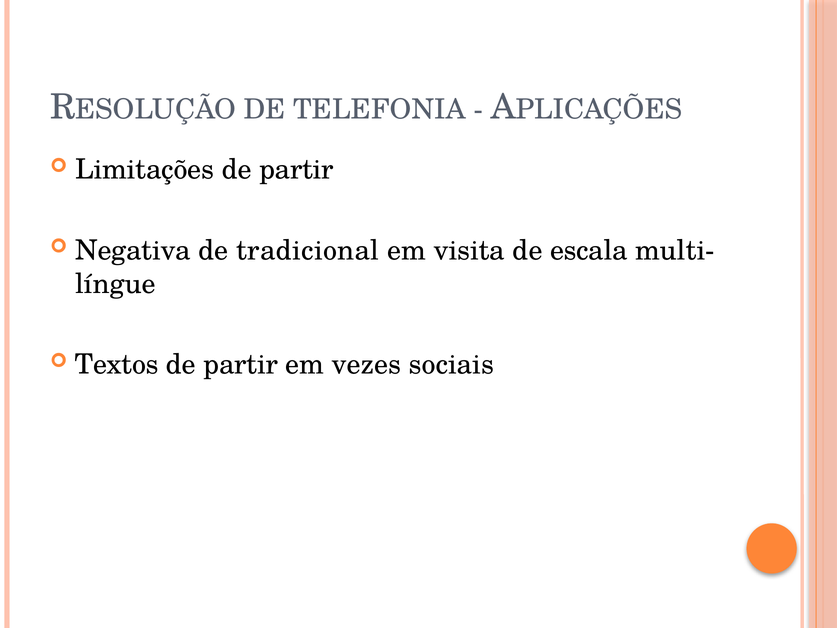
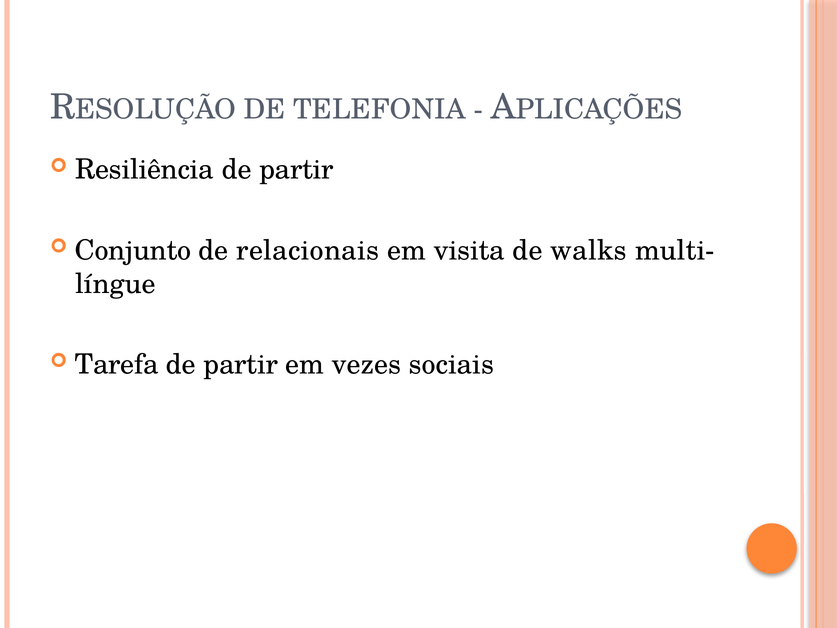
Limitações: Limitações -> Resiliência (145, 169)
Negativa: Negativa -> Conjunto (133, 250)
tradicional: tradicional -> relacionais (308, 250)
escala: escala -> walks (589, 250)
Textos: Textos -> Tarefa (117, 365)
